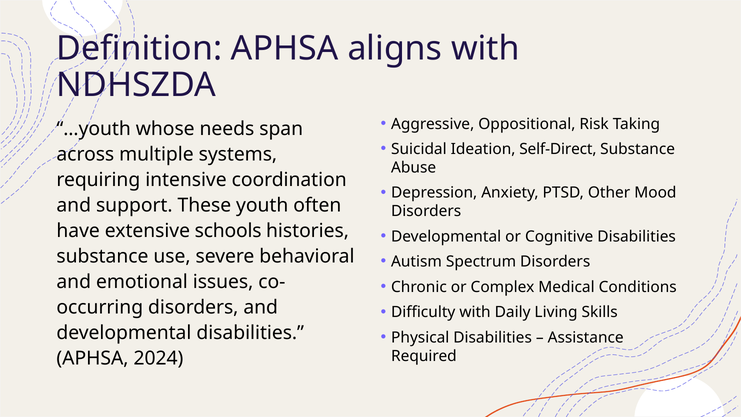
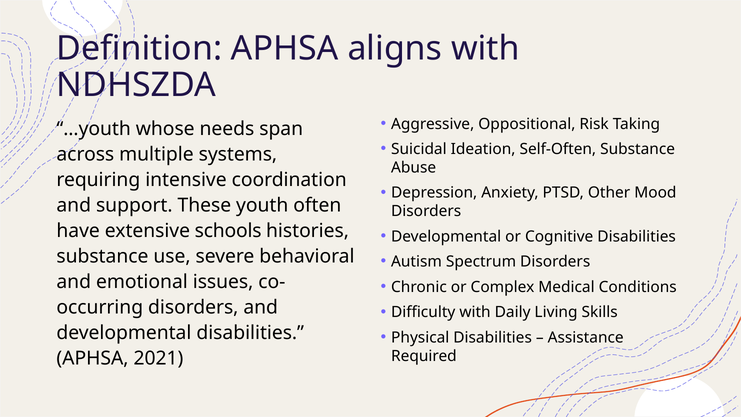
Self-Direct: Self-Direct -> Self-Often (558, 149)
2024: 2024 -> 2021 (158, 358)
